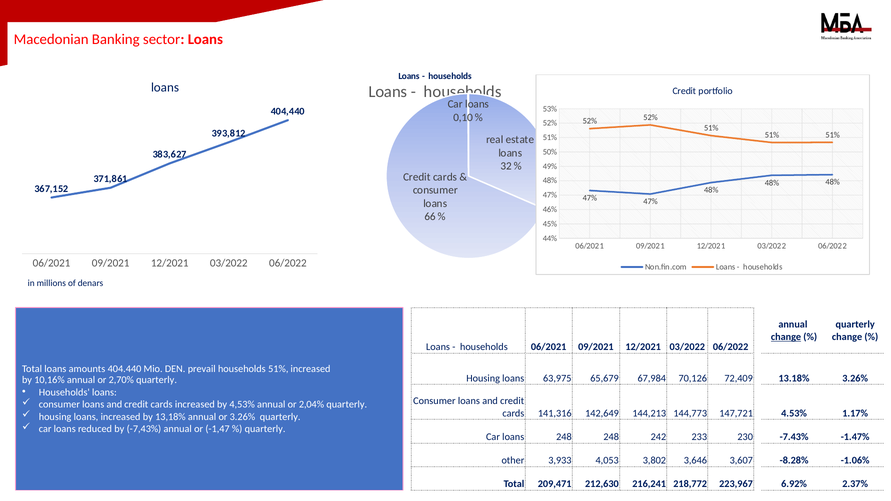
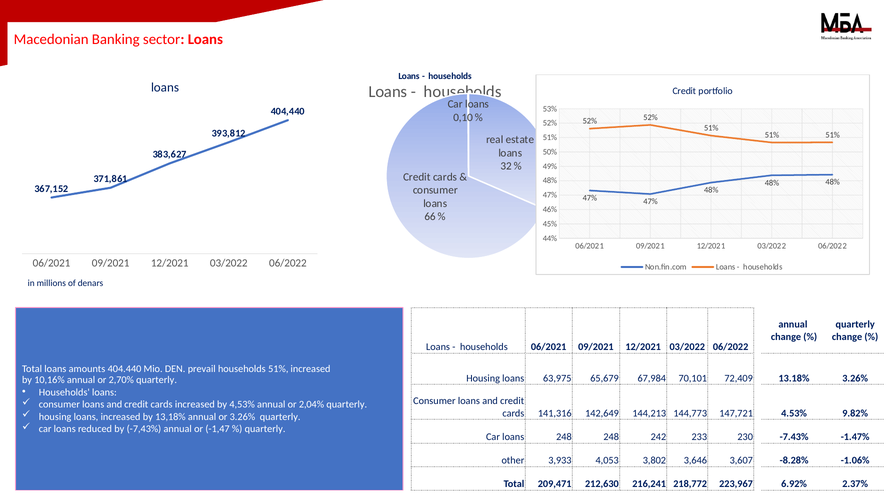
change underline: present -> none (786, 337)
70,126: 70,126 -> 70,101 (693, 378)
1.17%: 1.17% -> 9.82% (855, 413)
